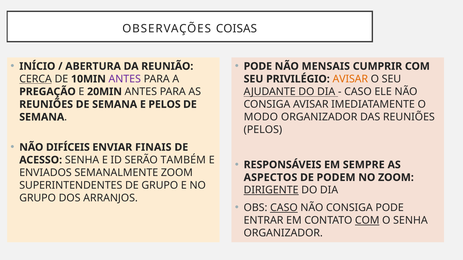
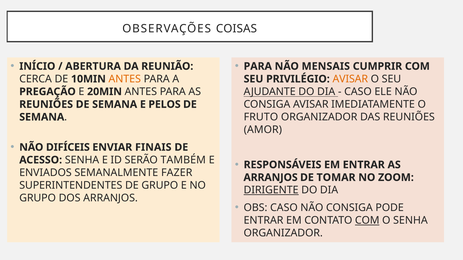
PODE: PODE -> PARA (258, 66)
CERCA underline: present -> none (36, 79)
ANTES colour: purple -> orange (125, 79)
MODO: MODO -> FRUTO (261, 117)
PELOS: PELOS -> AMOR (263, 130)
EM SEMPRE: SEMPRE -> ENTRAR (364, 165)
SEMANALMENTE ZOOM: ZOOM -> FAZER (177, 173)
ASPECTOS: ASPECTOS -> ARRANJOS (271, 178)
PODEM: PODEM -> TOMAR (336, 178)
CASO underline: present -> none (284, 208)
